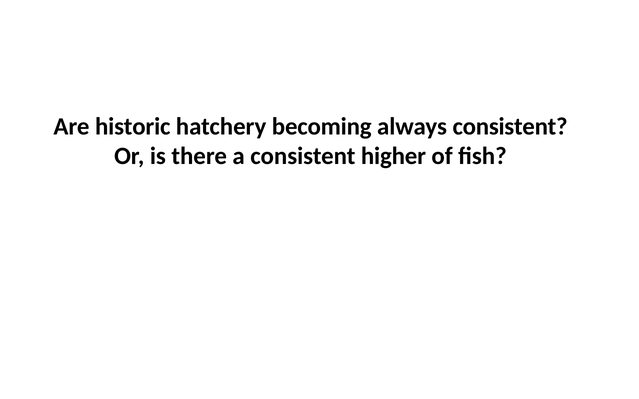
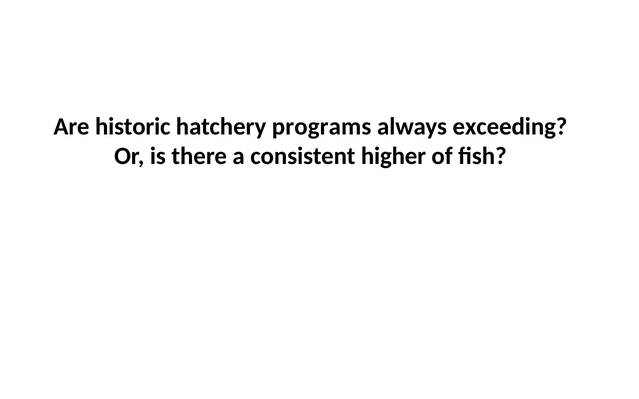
becoming: becoming -> programs (322, 126)
always consistent: consistent -> exceeding (510, 126)
